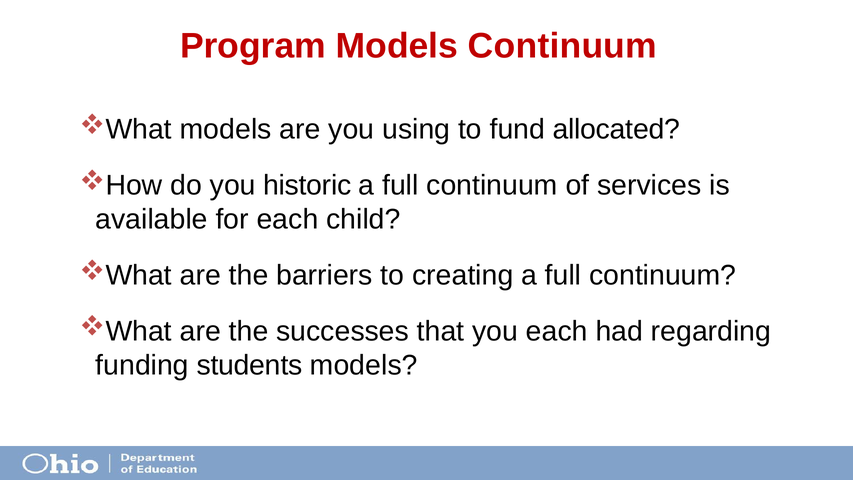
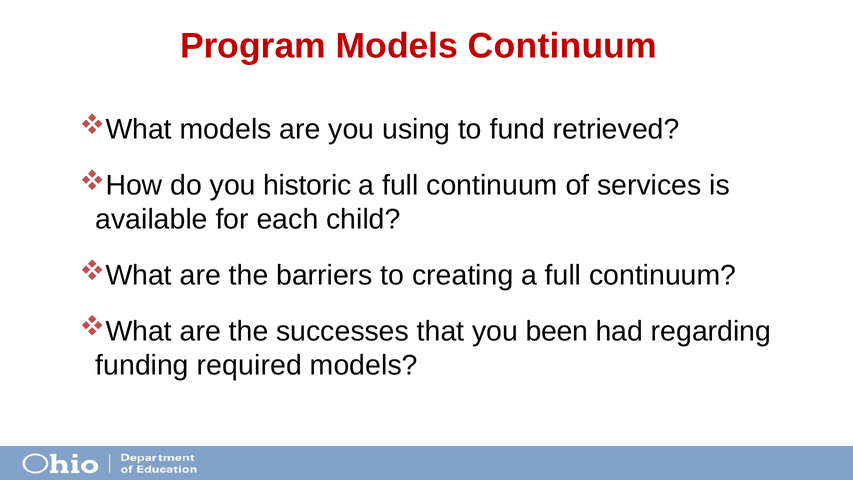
allocated: allocated -> retrieved (616, 129)
you each: each -> been (557, 331)
students: students -> required (249, 365)
